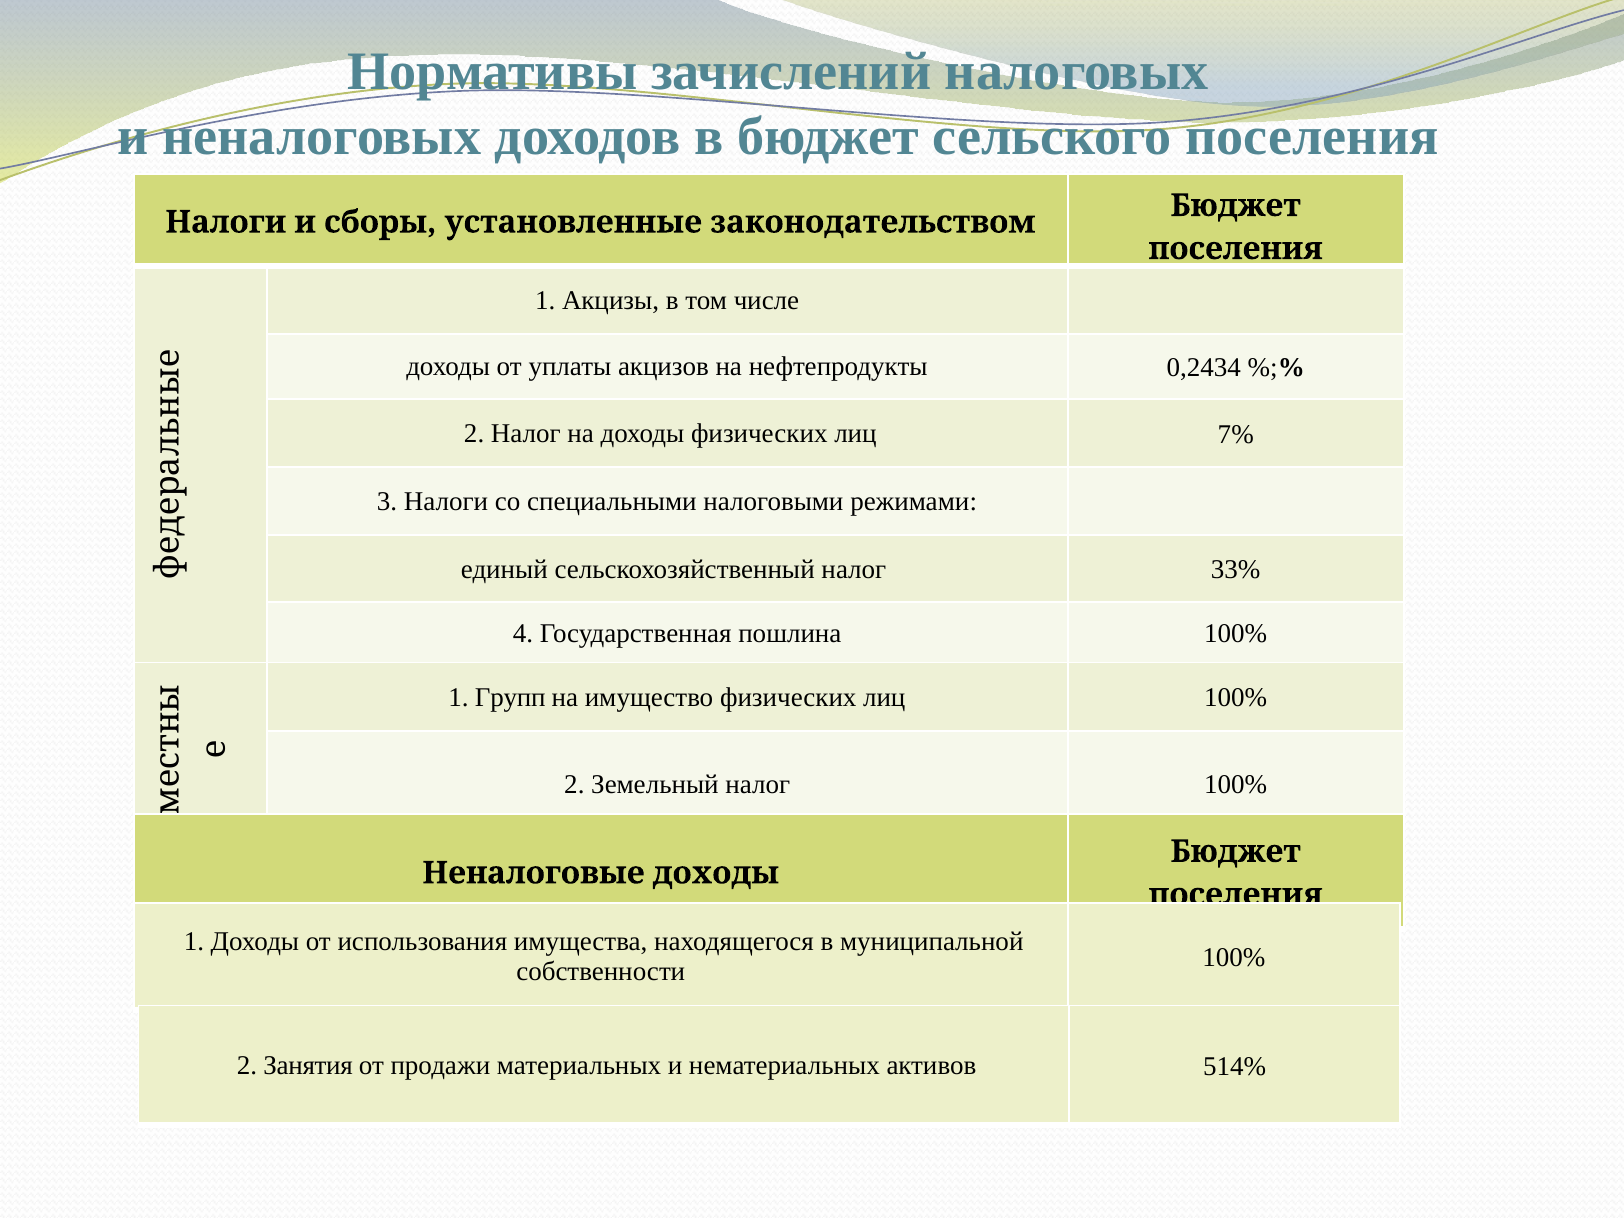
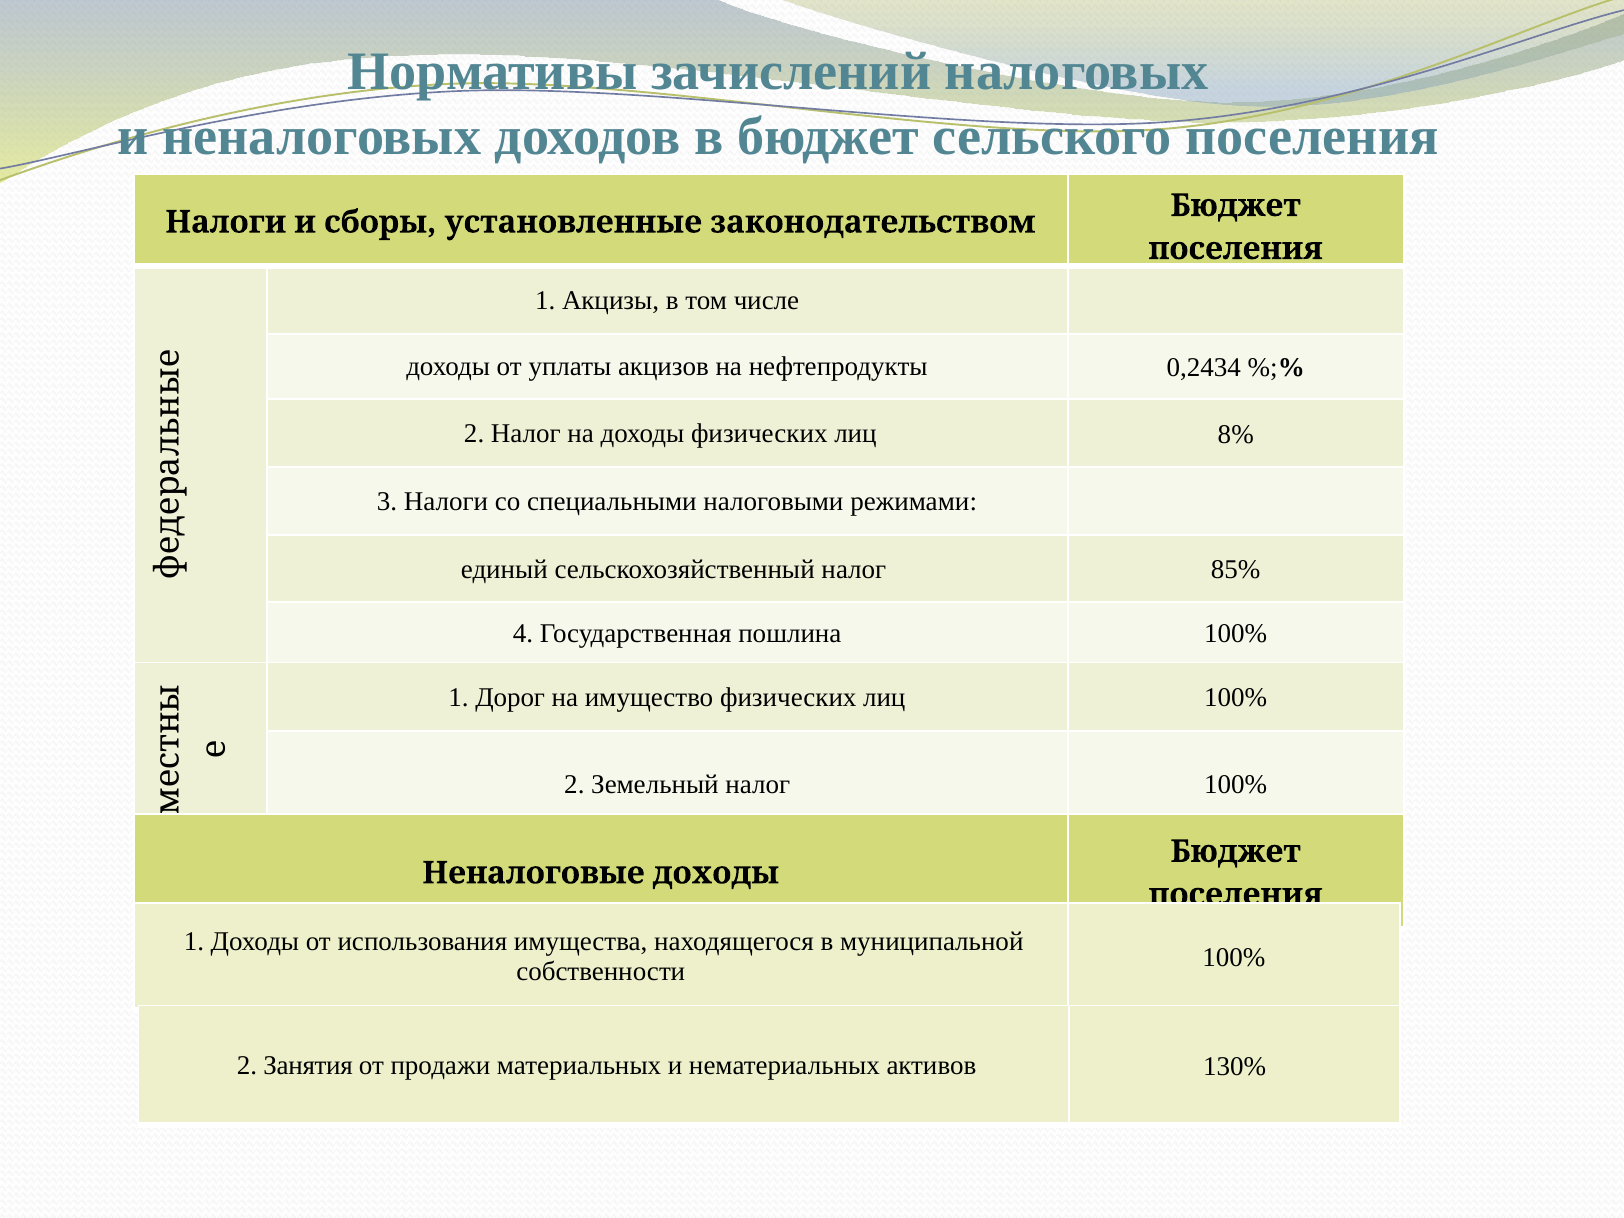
7%: 7% -> 8% (1236, 434)
33%: 33% -> 85% (1236, 569)
Групп: Групп -> Дорог (510, 698)
514%: 514% -> 130% (1235, 1066)
